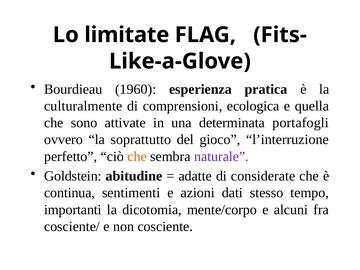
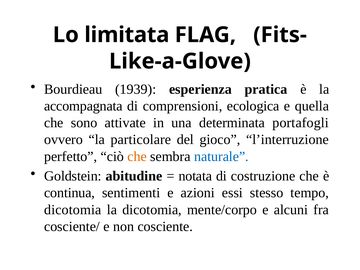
limitate: limitate -> limitata (127, 35)
1960: 1960 -> 1939 (136, 89)
culturalmente: culturalmente -> accompagnata (83, 106)
soprattutto: soprattutto -> particolare (141, 140)
naturale colour: purple -> blue (221, 156)
adatte: adatte -> notata (195, 176)
considerate: considerate -> costruzione (263, 176)
dati: dati -> essi (232, 193)
importanti: importanti -> dicotomia (73, 210)
